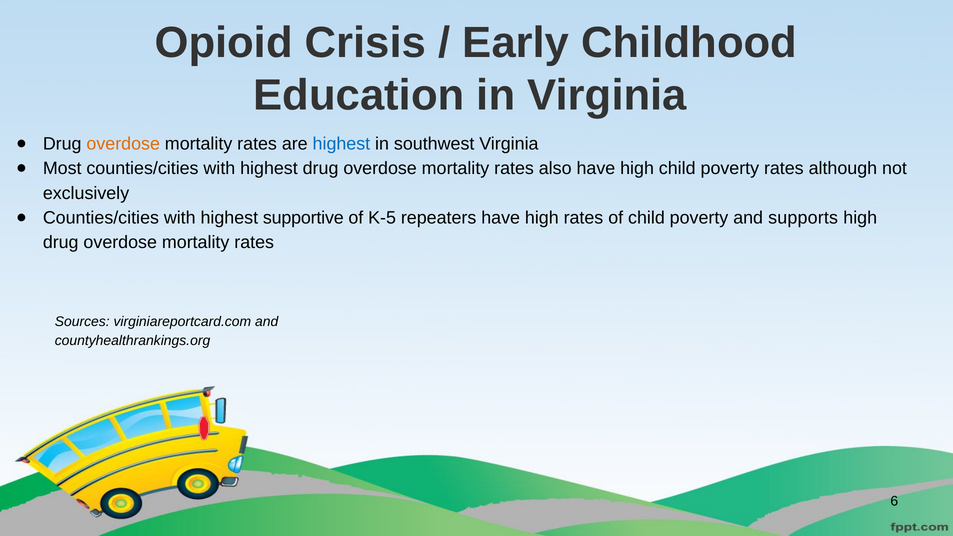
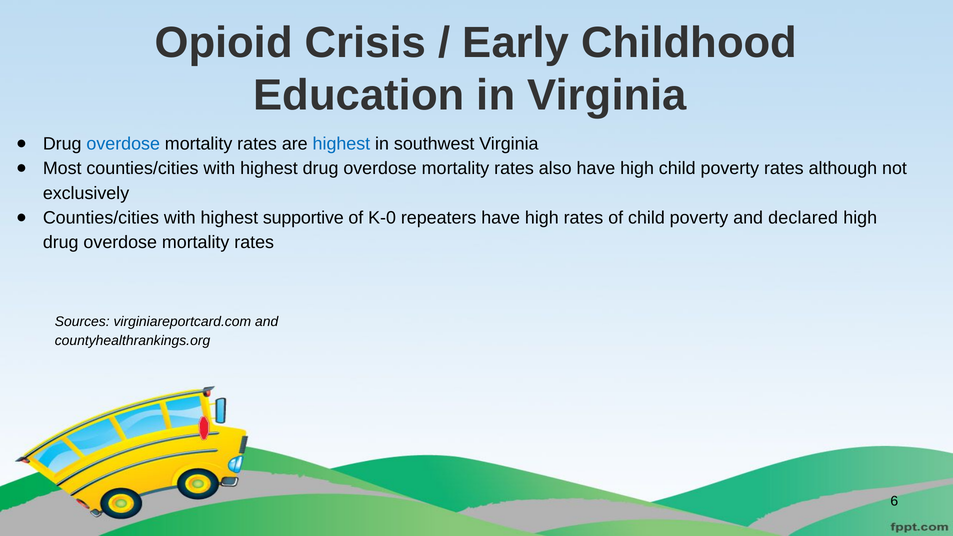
overdose colour: orange -> blue (123, 144)
K-5: K-5 -> K-0 (382, 218)
supports: supports -> declared (803, 218)
